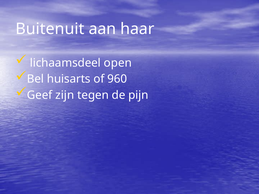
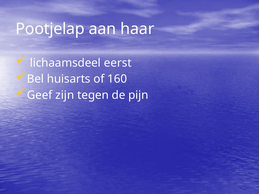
Buitenuit: Buitenuit -> Pootjelap (50, 29)
open: open -> eerst (118, 63)
960: 960 -> 160 (117, 79)
